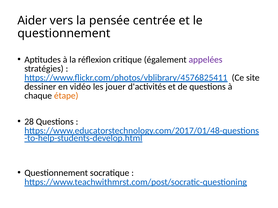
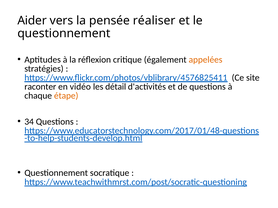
centrée: centrée -> réaliser (154, 21)
appelées colour: purple -> orange (206, 60)
dessiner: dessiner -> raconter (40, 87)
jouer: jouer -> détail (116, 87)
28: 28 -> 34 (29, 122)
